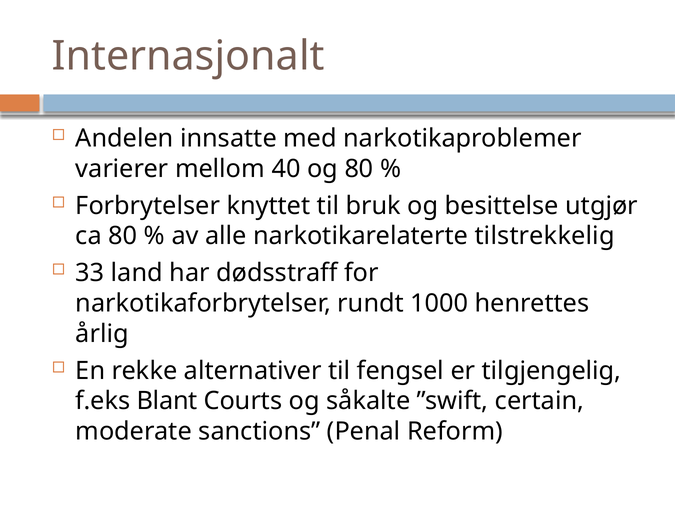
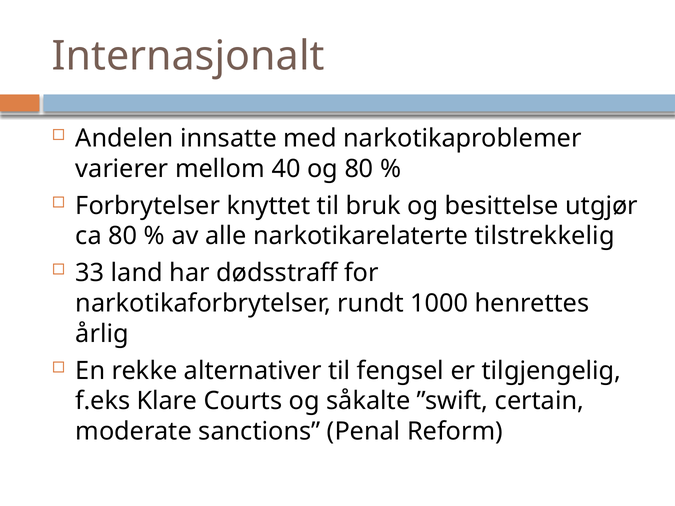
Blant: Blant -> Klare (167, 401)
